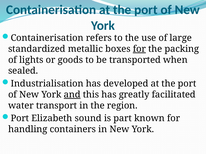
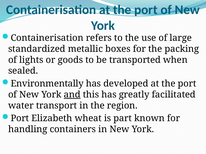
for underline: present -> none (139, 49)
Industrialisation: Industrialisation -> Environmentally (47, 84)
sound: sound -> wheat (88, 119)
